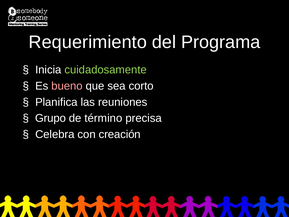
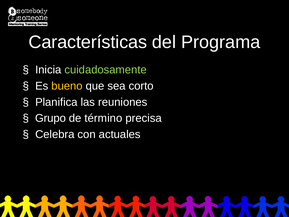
Requerimiento: Requerimiento -> Características (88, 42)
bueno colour: pink -> yellow (67, 86)
creación: creación -> actuales (120, 134)
